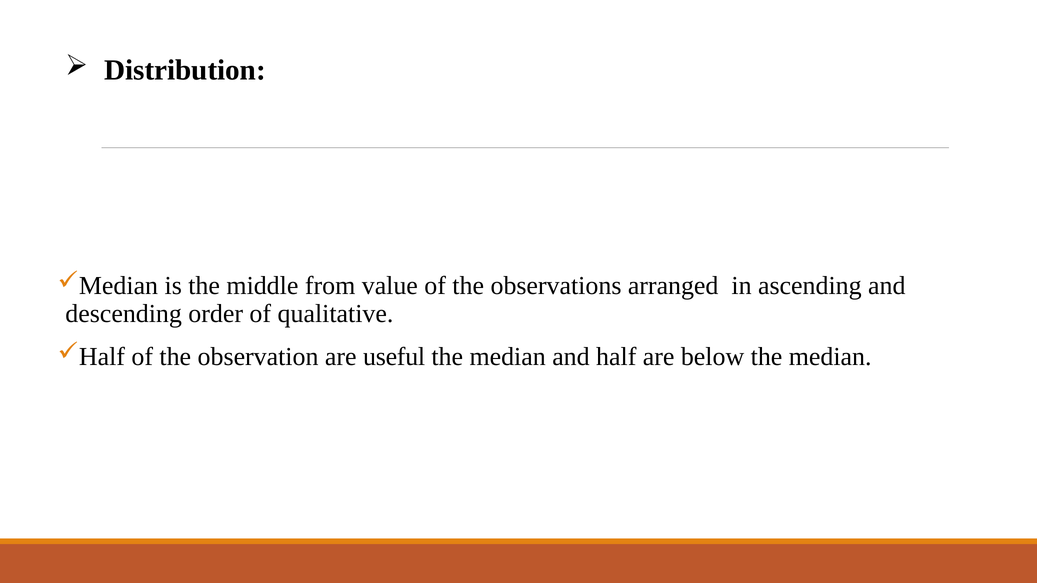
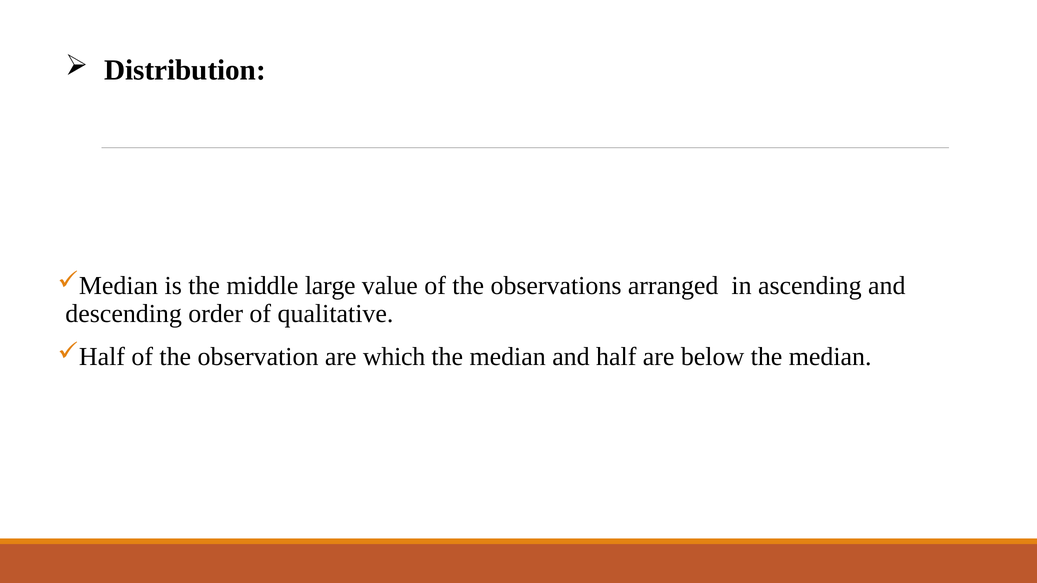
from: from -> large (330, 286)
useful: useful -> which (394, 357)
